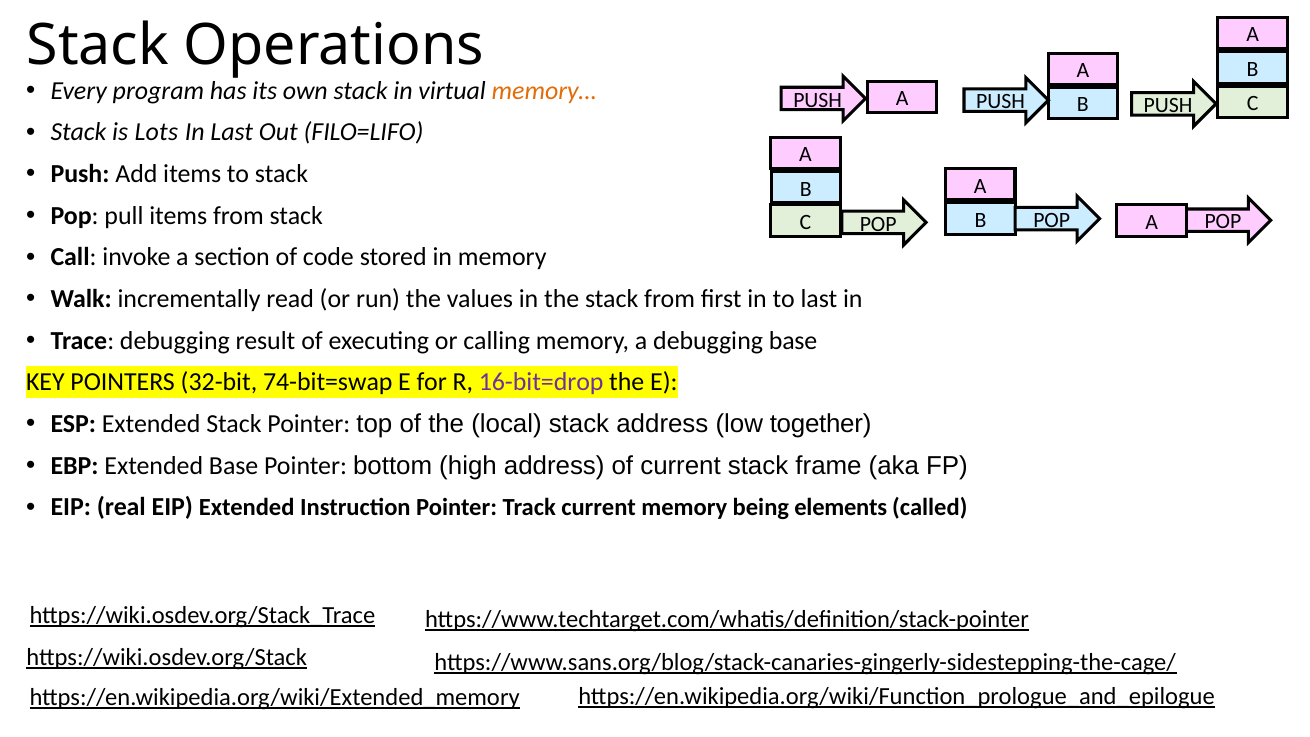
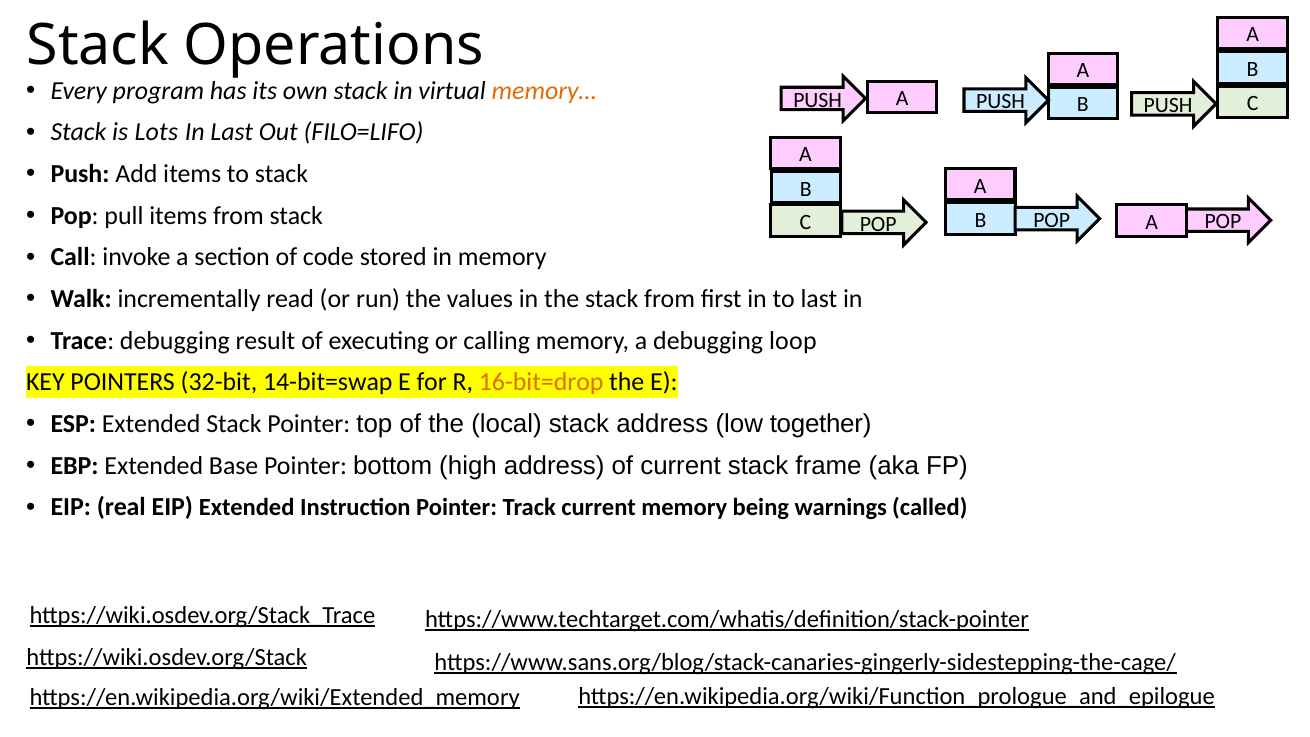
debugging base: base -> loop (793, 341)
74-bit=swap: 74-bit=swap -> 14-bit=swap (328, 382)
16-bit=drop colour: purple -> orange (541, 382)
elements: elements -> warnings (841, 508)
